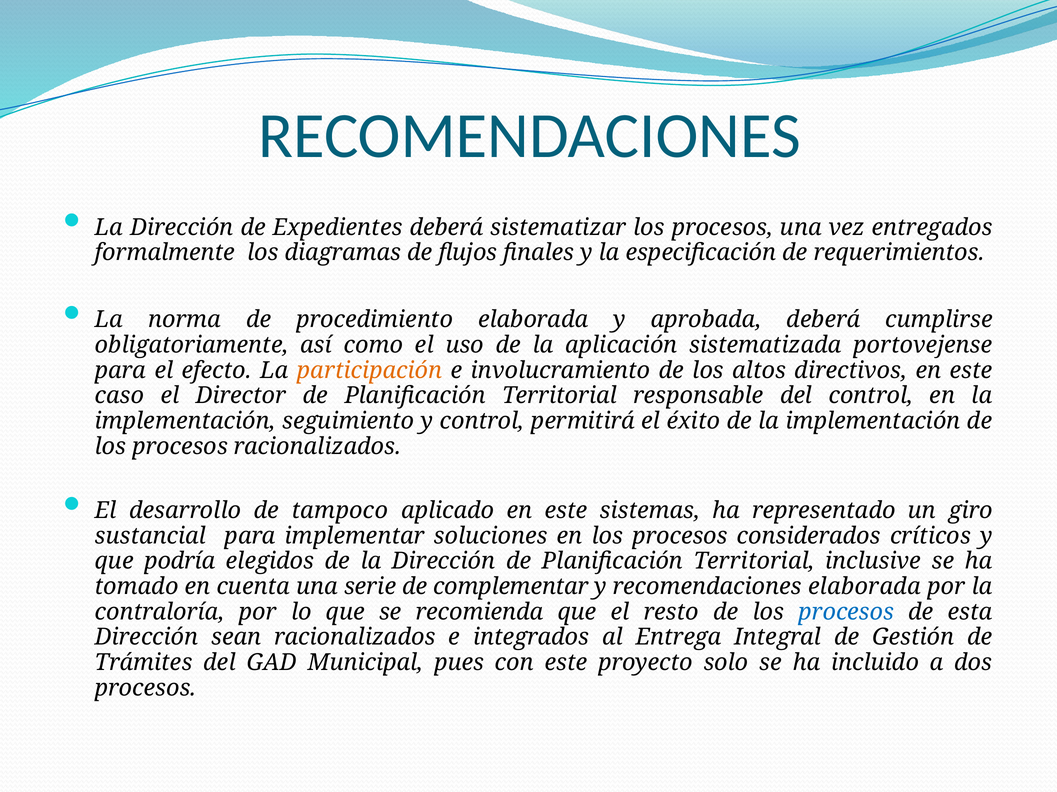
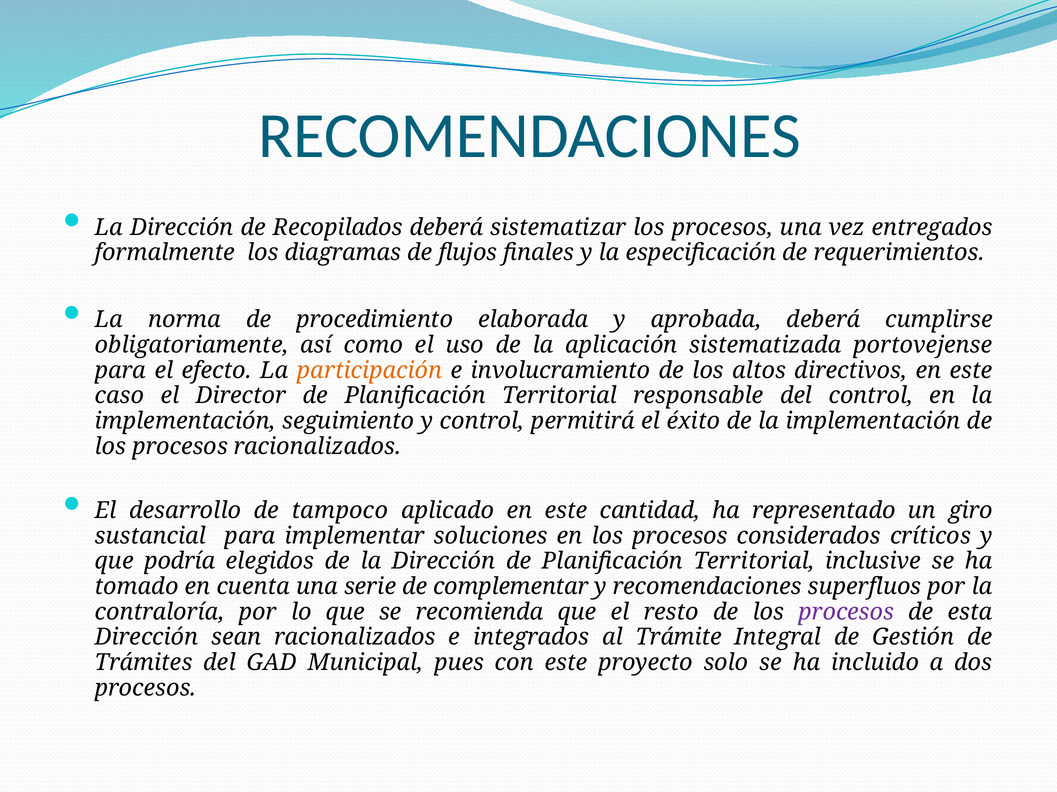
Expedientes: Expedientes -> Recopilados (338, 228)
sistemas: sistemas -> cantidad (650, 511)
recomendaciones elaborada: elaborada -> superfluos (865, 587)
procesos colour: blue -> purple (846, 612)
Entrega: Entrega -> Trámite (679, 638)
